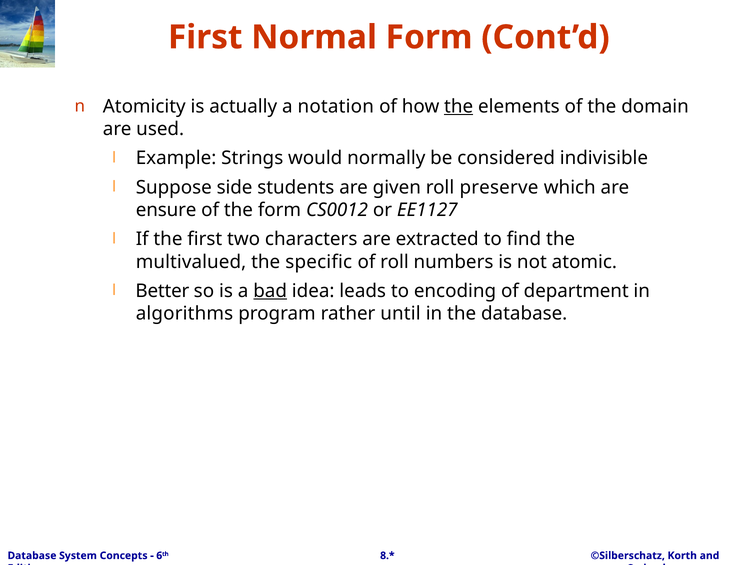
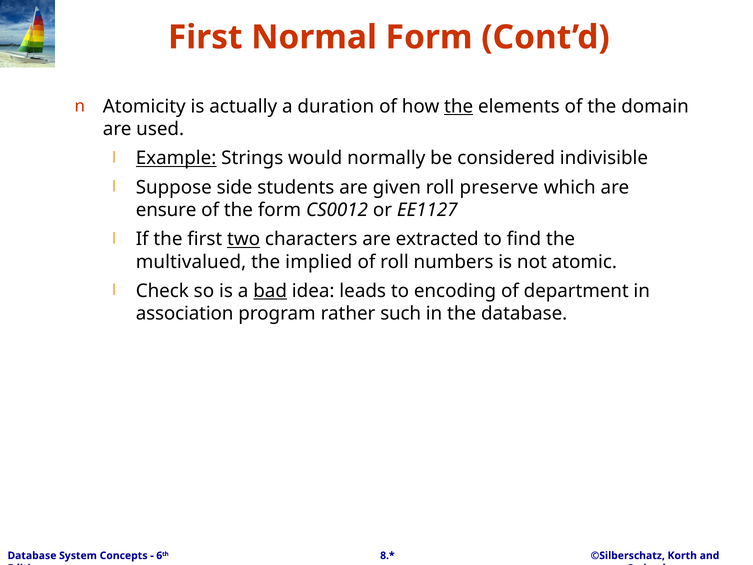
notation: notation -> duration (336, 106)
Example underline: none -> present (176, 158)
two underline: none -> present (244, 239)
specific: specific -> implied (319, 262)
Better: Better -> Check (162, 291)
algorithms: algorithms -> association (185, 313)
until: until -> such (401, 313)
